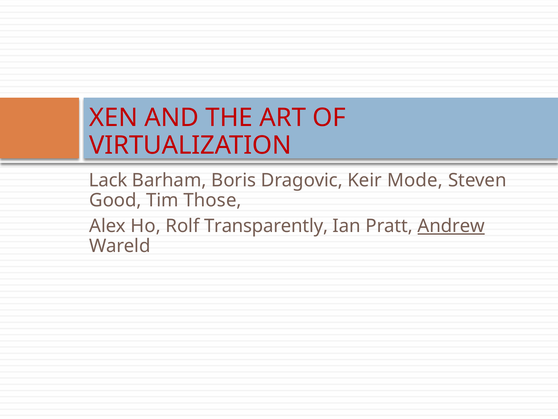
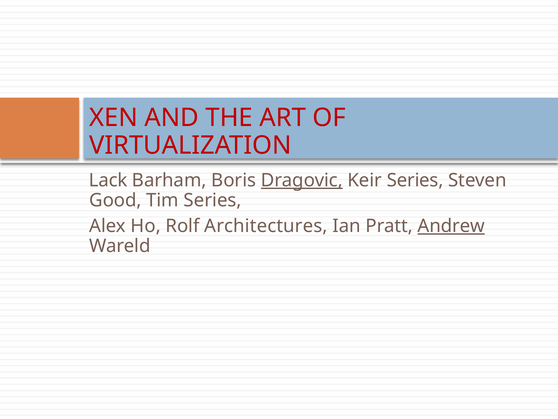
Dragovic underline: none -> present (302, 180)
Keir Mode: Mode -> Series (415, 180)
Tim Those: Those -> Series (213, 200)
Transparently: Transparently -> Architectures (266, 226)
